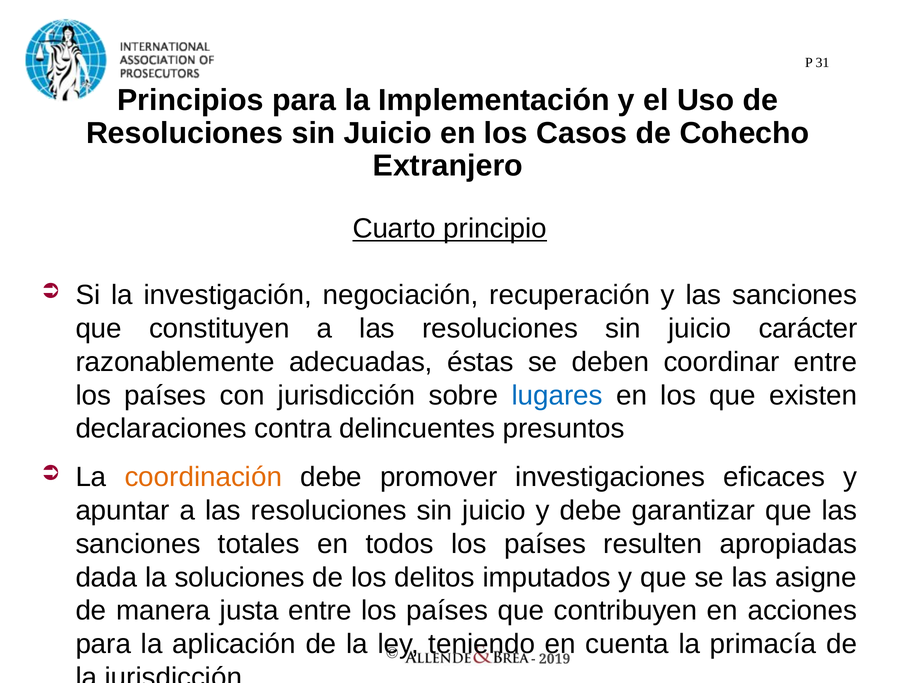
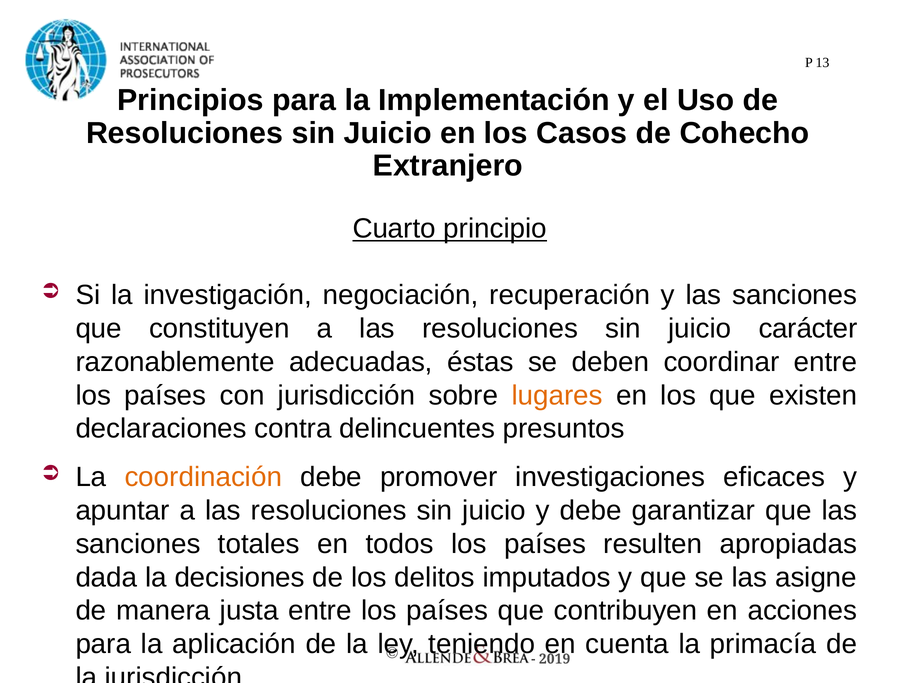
31: 31 -> 13 (822, 63)
lugares colour: blue -> orange (557, 395)
soluciones: soluciones -> decisiones (240, 578)
